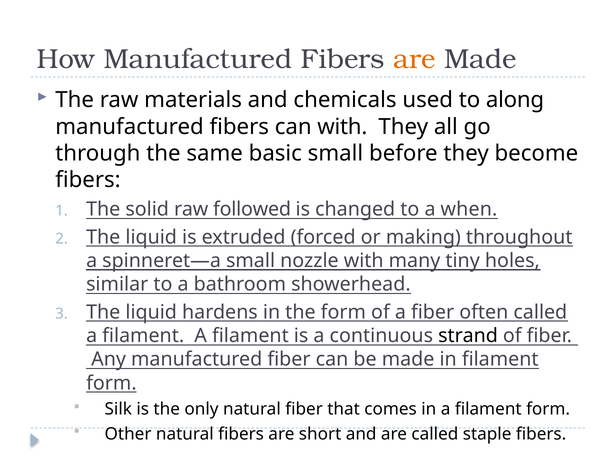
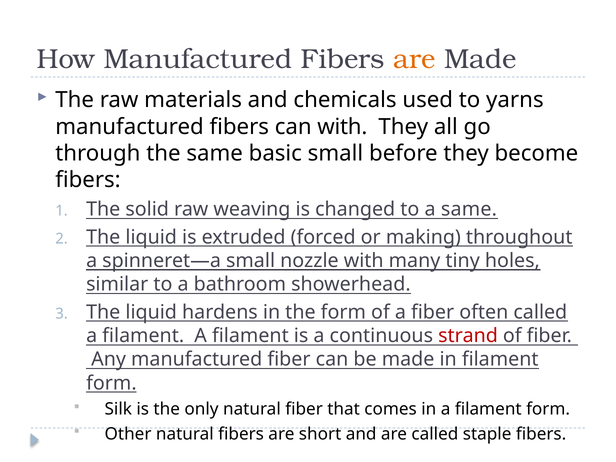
along: along -> yarns (515, 100)
followed: followed -> weaving (252, 209)
a when: when -> same (469, 209)
strand colour: black -> red (468, 336)
